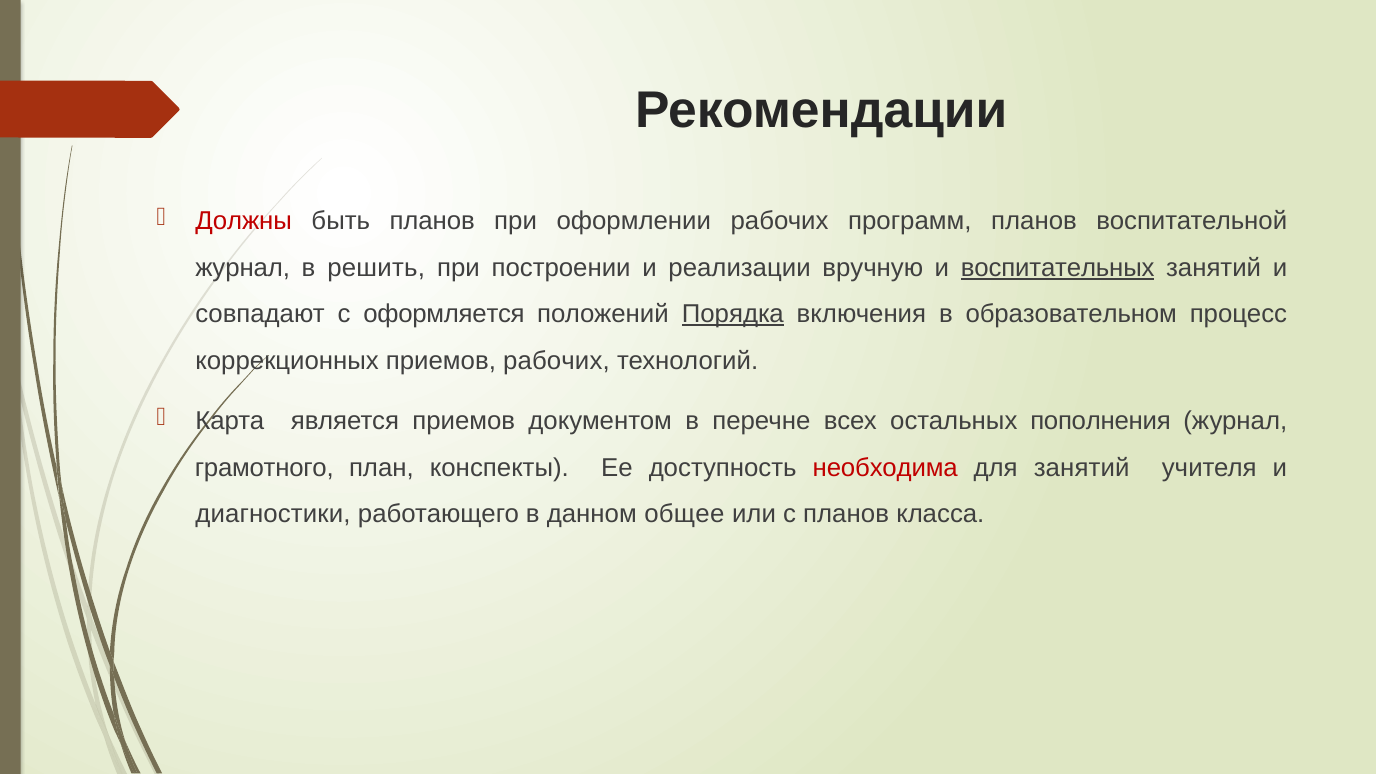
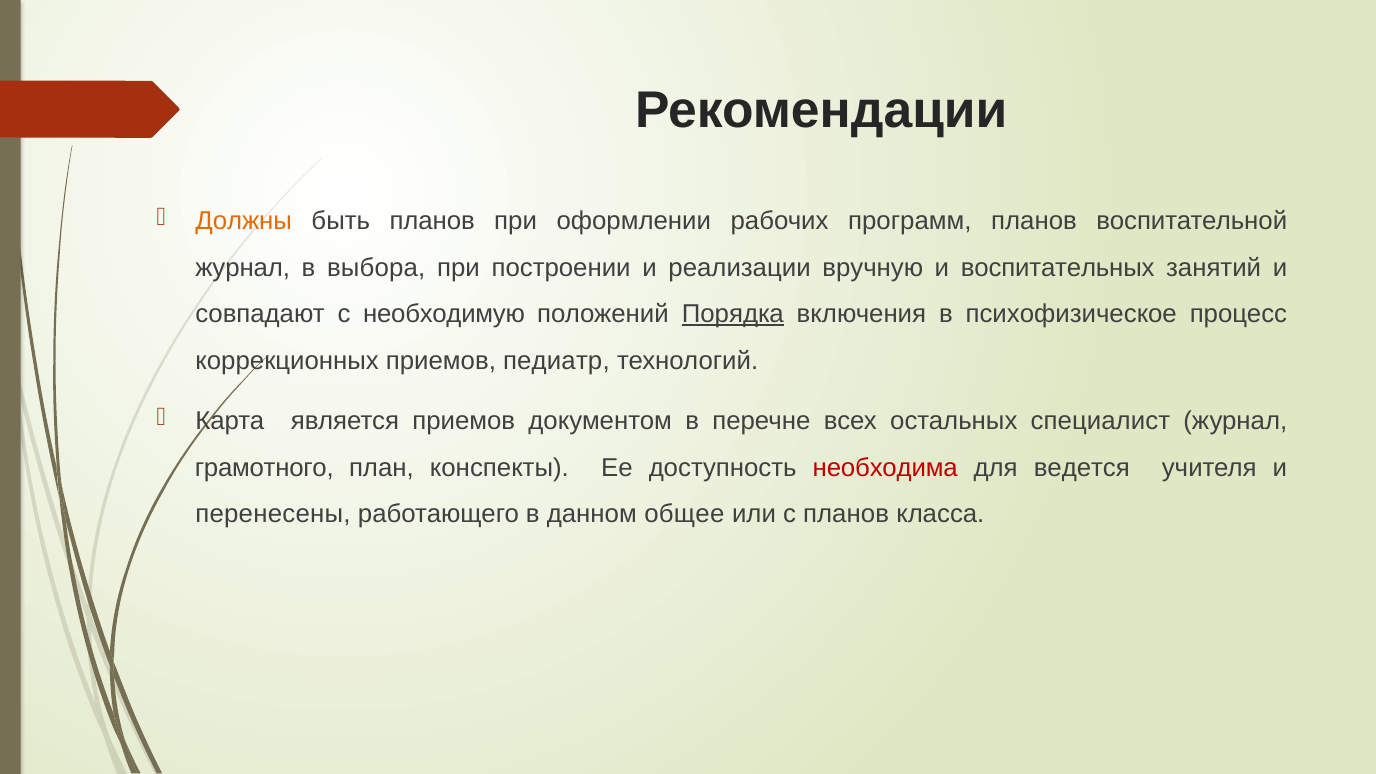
Должны colour: red -> orange (244, 221)
решить: решить -> выбора (376, 268)
воспитательных underline: present -> none (1058, 268)
оформляется: оформляется -> необходимую (444, 314)
образовательном: образовательном -> психофизическое (1071, 314)
приемов рабочих: рабочих -> педиатр (556, 361)
пополнения: пополнения -> специалист (1100, 421)
для занятий: занятий -> ведется (1082, 468)
диагностики: диагностики -> перенесены (273, 514)
